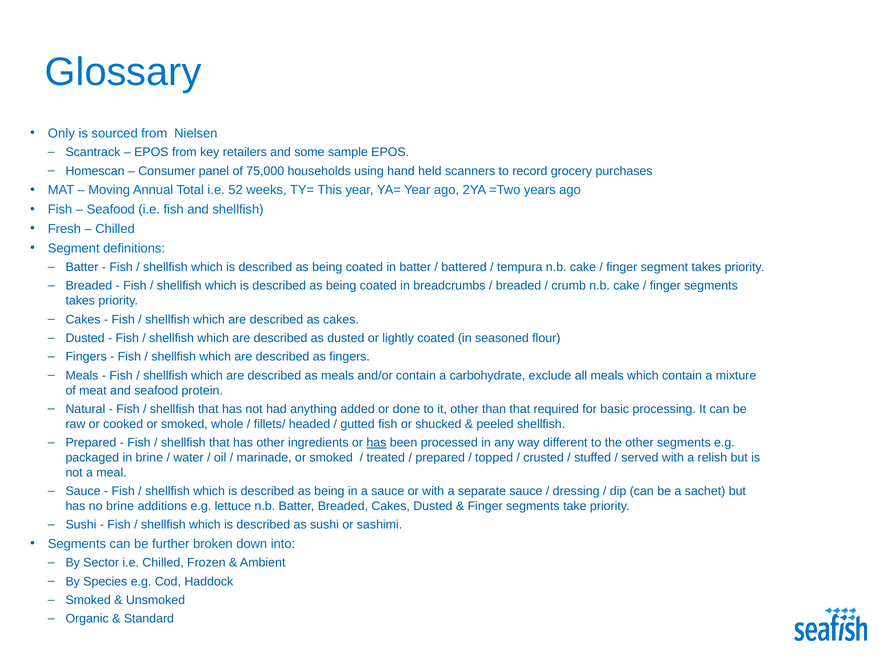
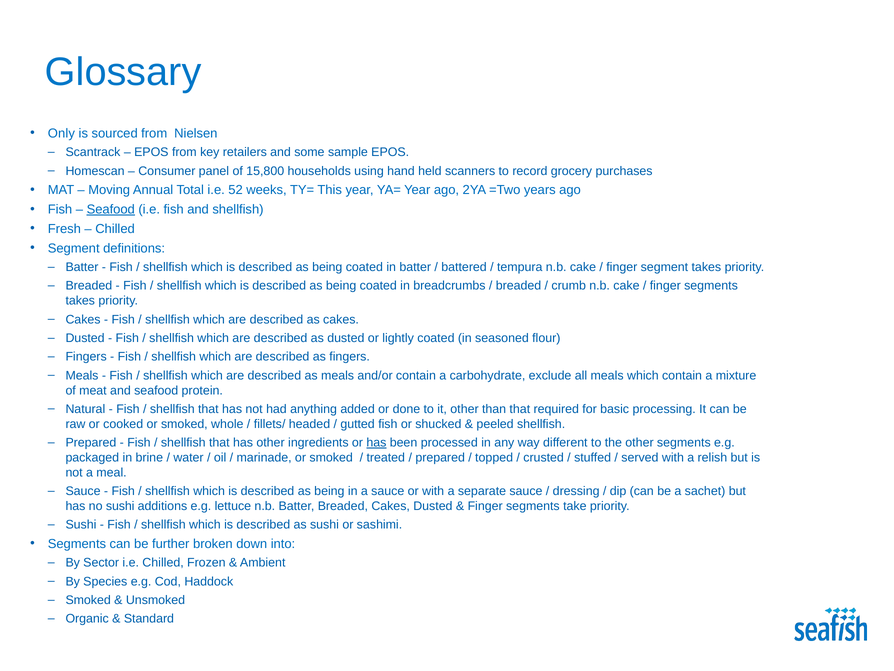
75,000: 75,000 -> 15,800 (265, 171)
Seafood underline: none -> present (111, 209)
no brine: brine -> sushi (120, 506)
